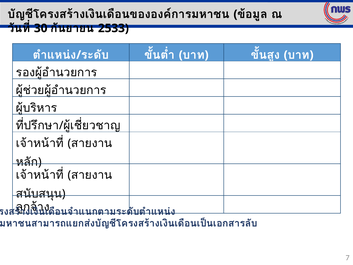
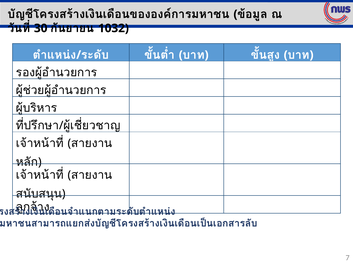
2533: 2533 -> 1032 (113, 28)
